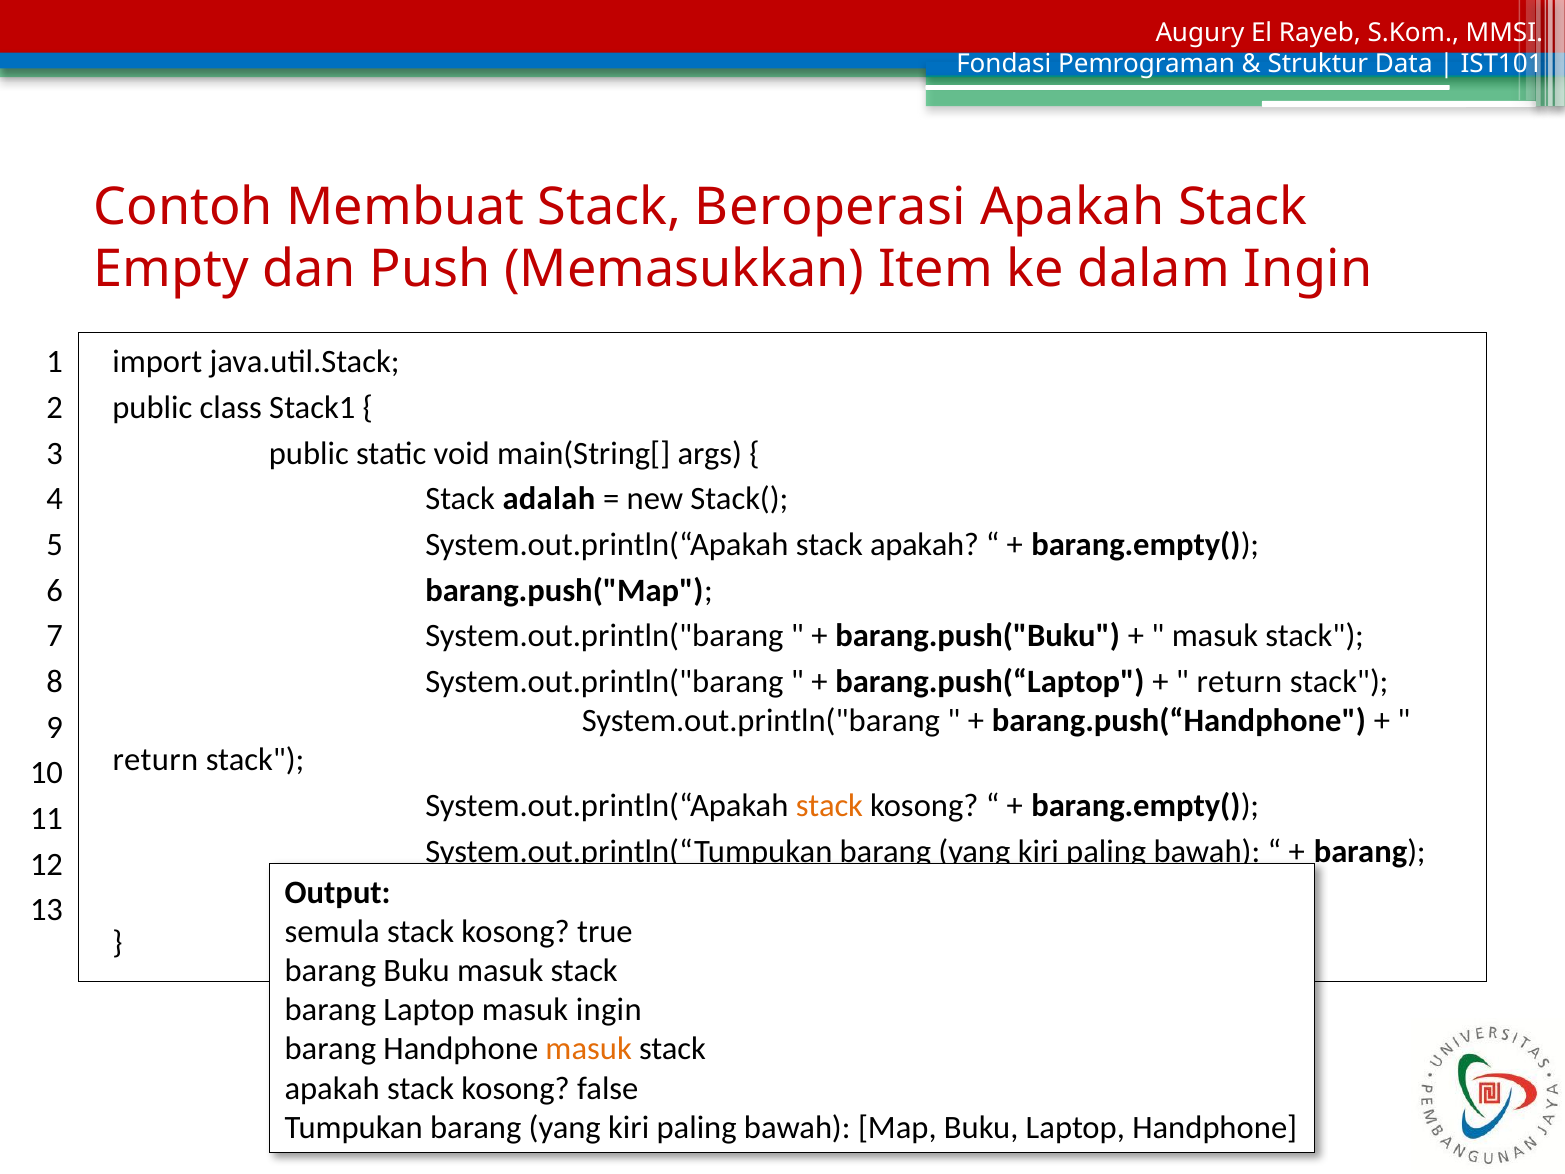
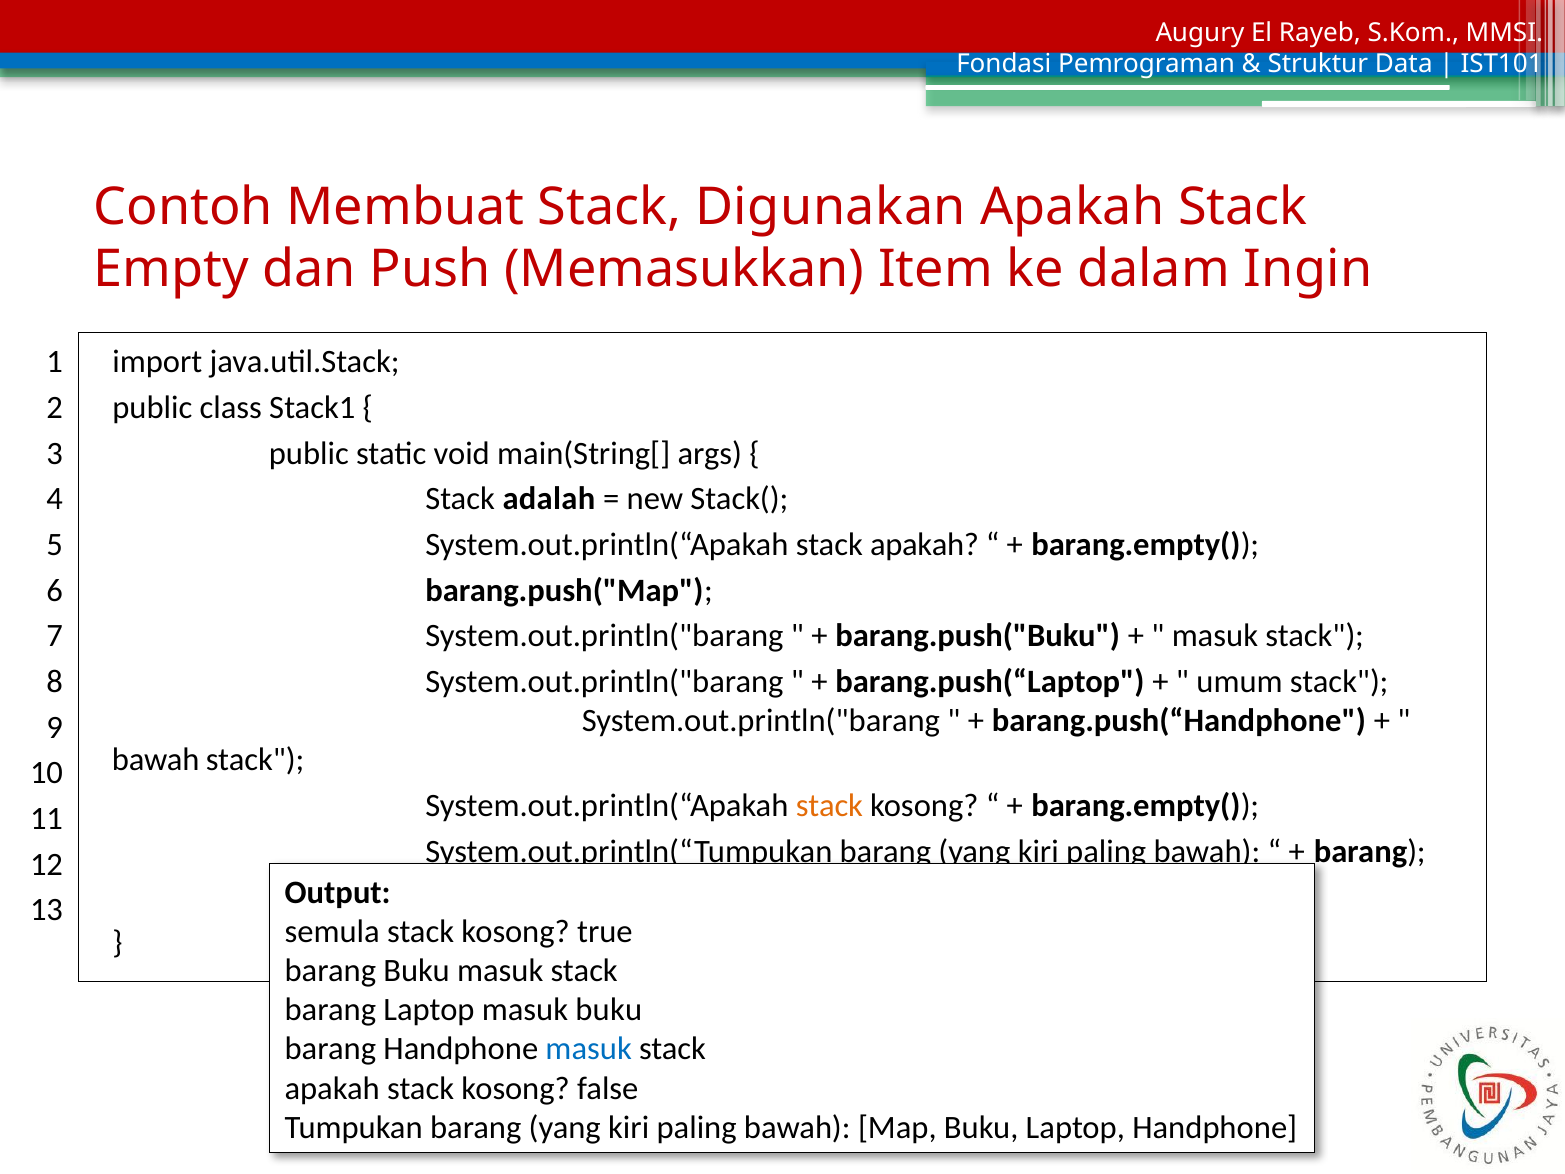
Beroperasi: Beroperasi -> Digunakan (831, 207)
return: return -> umum (1240, 682)
return: return -> bawah (156, 760)
masuk ingin: ingin -> buku (609, 1010)
masuk colour: orange -> blue (589, 1049)
